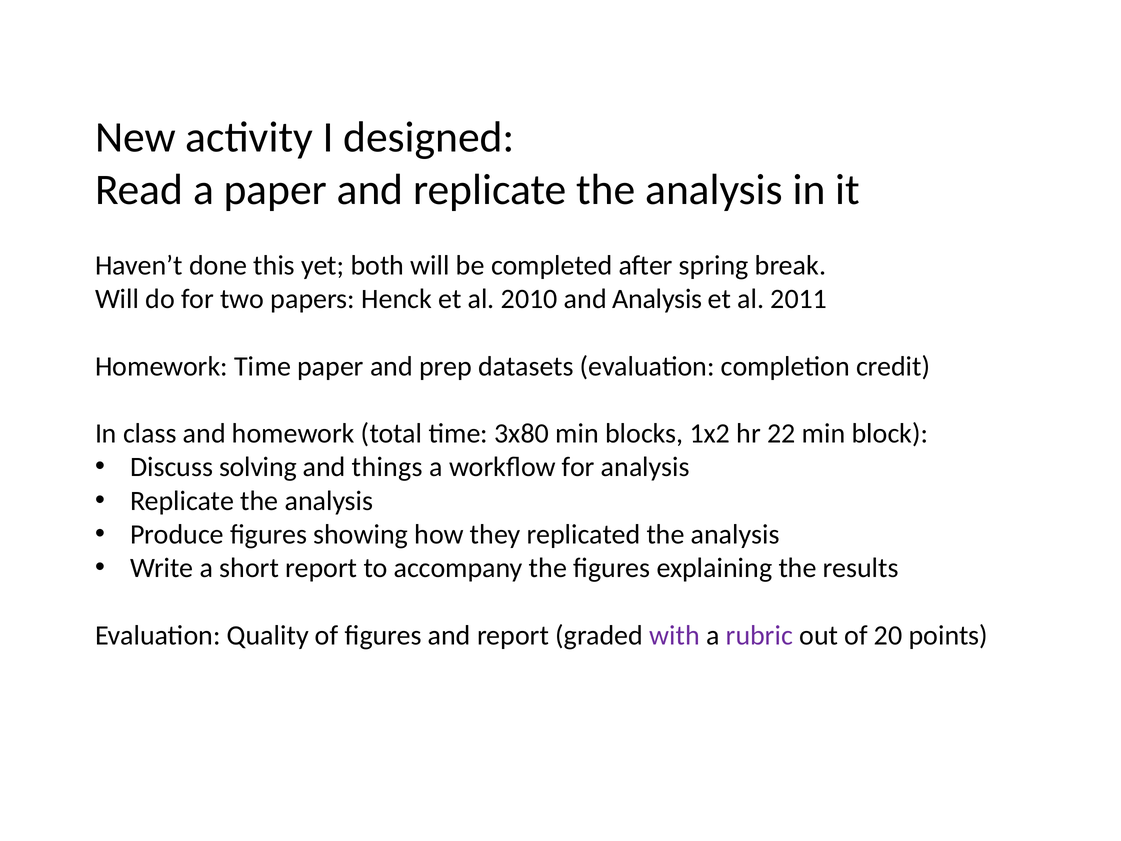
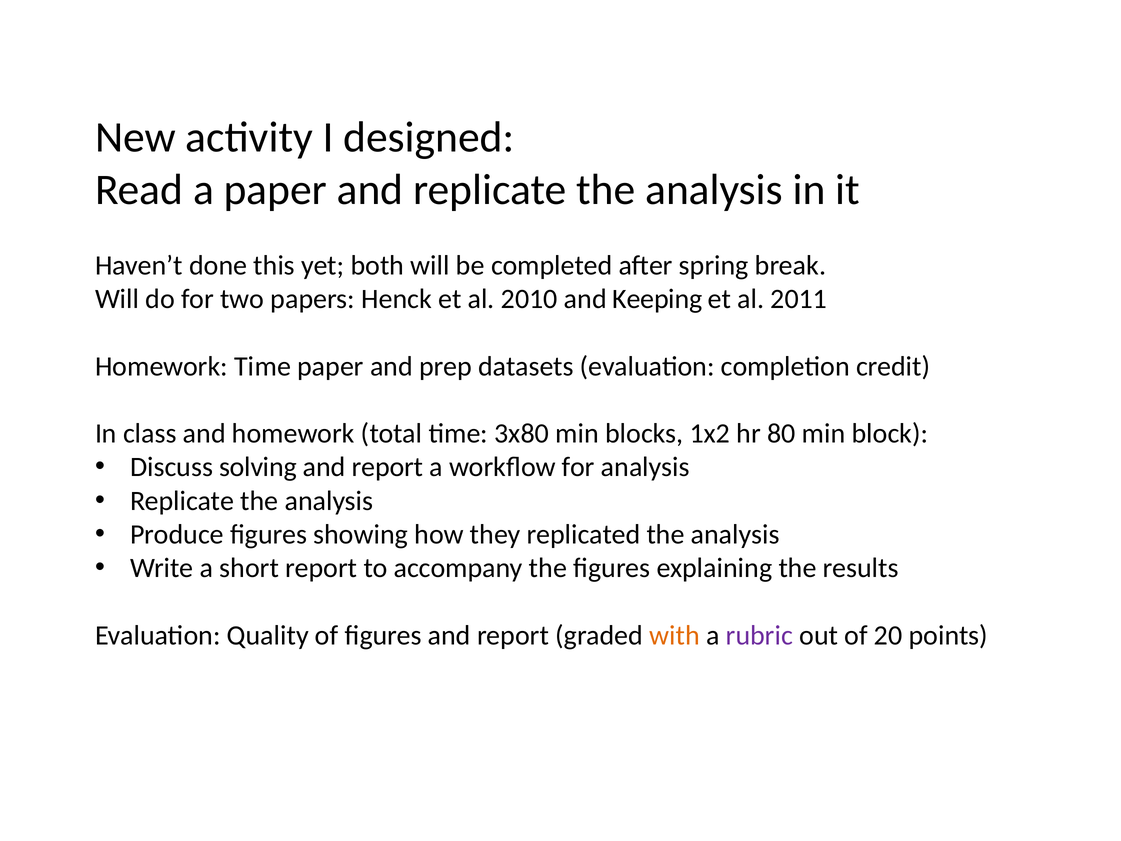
and Analysis: Analysis -> Keeping (657, 299)
22: 22 -> 80 (781, 433)
things: things -> report (388, 467)
with colour: purple -> orange (674, 635)
